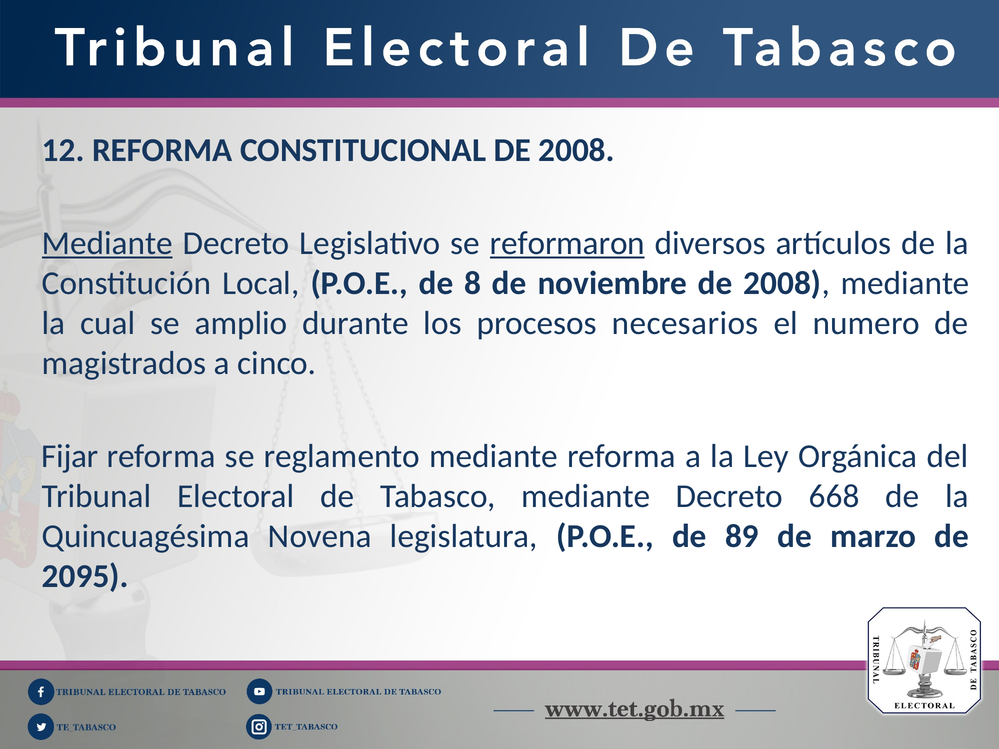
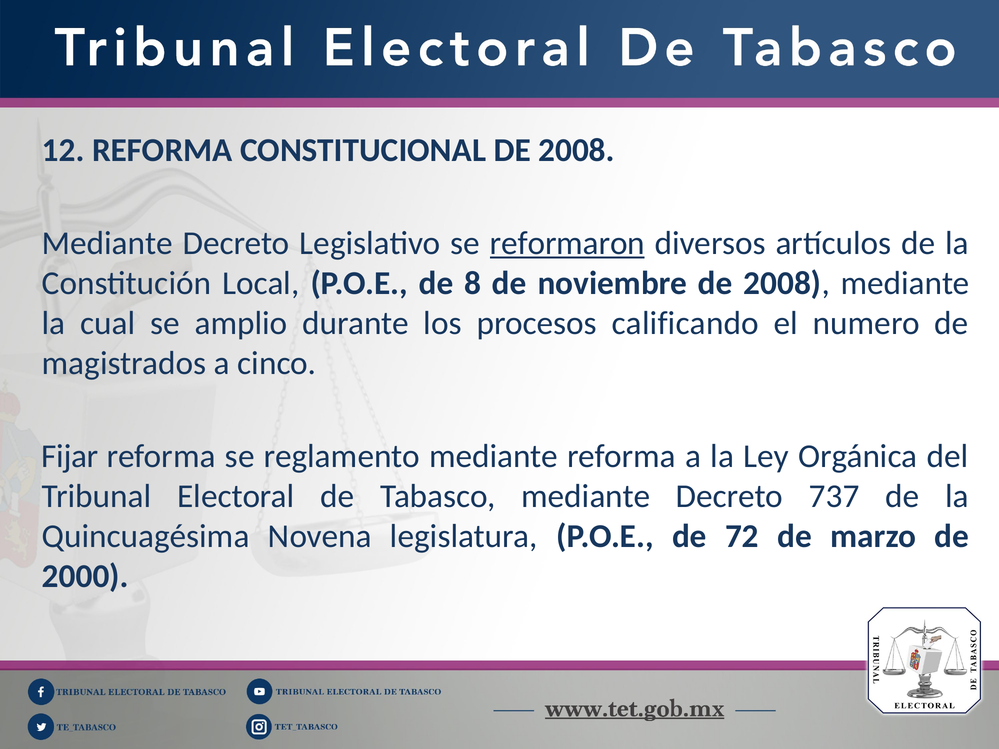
Mediante underline: present -> none (107, 243)
necesarios: necesarios -> calificando (685, 323)
668: 668 -> 737 (834, 496)
89: 89 -> 72 (742, 536)
2095: 2095 -> 2000 (85, 576)
